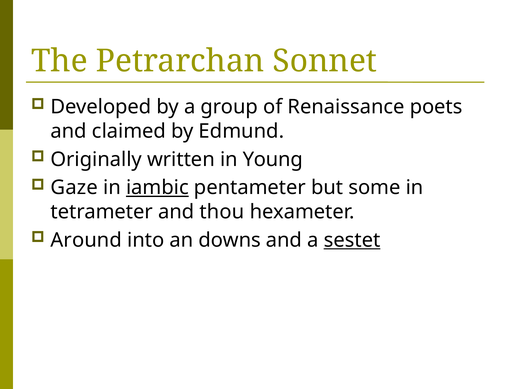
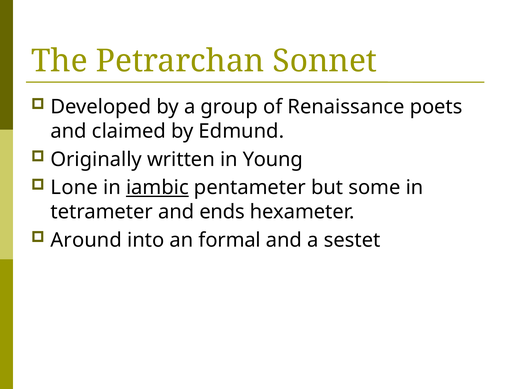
Gaze: Gaze -> Lone (74, 188)
thou: thou -> ends (222, 212)
downs: downs -> formal (230, 240)
sestet underline: present -> none (352, 240)
